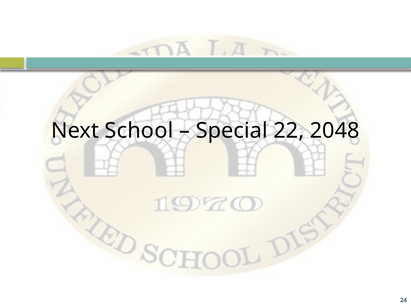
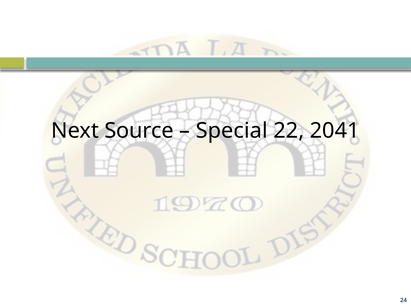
School: School -> Source (139, 131)
2048: 2048 -> 2041 (335, 131)
